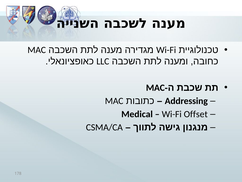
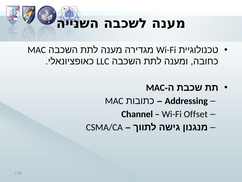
Medical: Medical -> Channel (137, 114)
